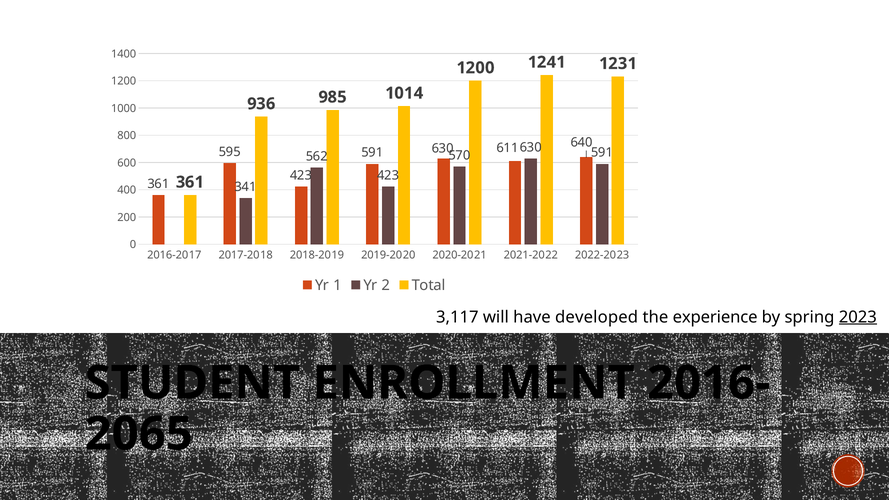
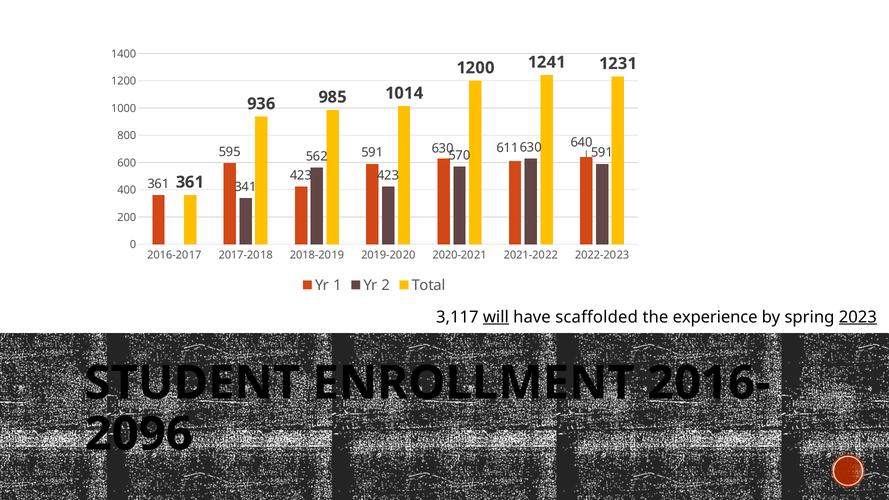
will underline: none -> present (496, 317)
developed: developed -> scaffolded (597, 317)
2065: 2065 -> 2096 (139, 434)
